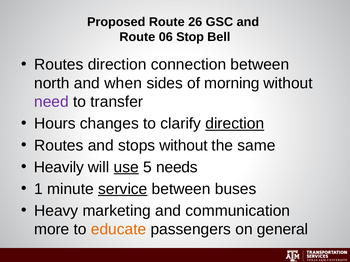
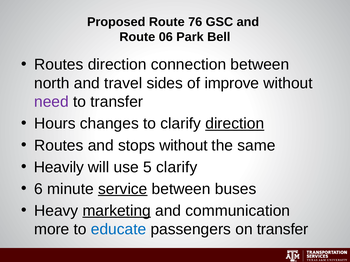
26: 26 -> 76 (195, 22)
Stop: Stop -> Park (190, 37)
when: when -> travel (123, 83)
morning: morning -> improve (232, 83)
use underline: present -> none (126, 167)
5 needs: needs -> clarify (177, 167)
1: 1 -> 6 (38, 189)
marketing underline: none -> present (117, 211)
educate colour: orange -> blue (119, 230)
on general: general -> transfer (283, 230)
